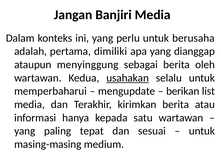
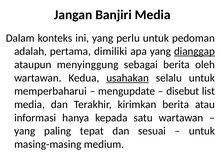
berusaha: berusaha -> pedoman (193, 38)
dianggap underline: none -> present (194, 51)
berikan: berikan -> disebut (183, 91)
